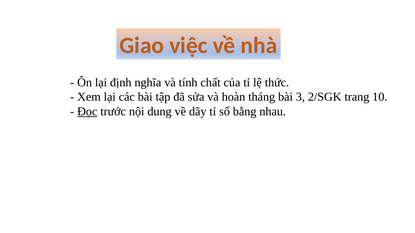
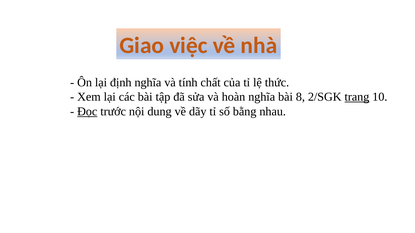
hoàn tháng: tháng -> nghĩa (262, 97)
3: 3 -> 8 (300, 97)
trang underline: none -> present (357, 97)
